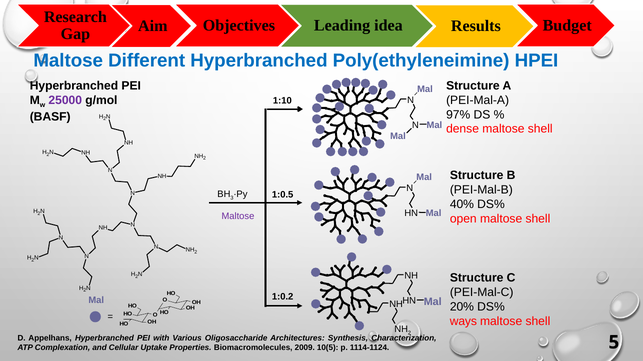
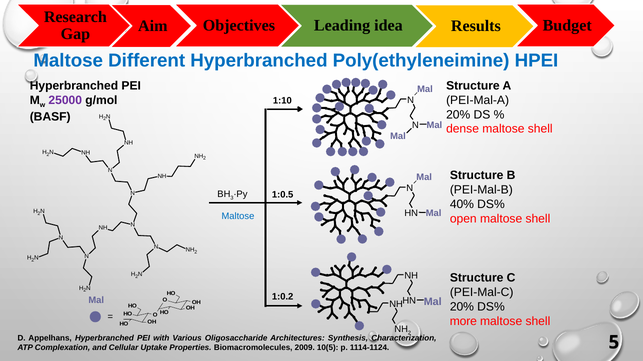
97%: 97% -> 20% (458, 115)
Maltose colour: purple -> blue (238, 217)
ways: ways -> more (463, 322)
